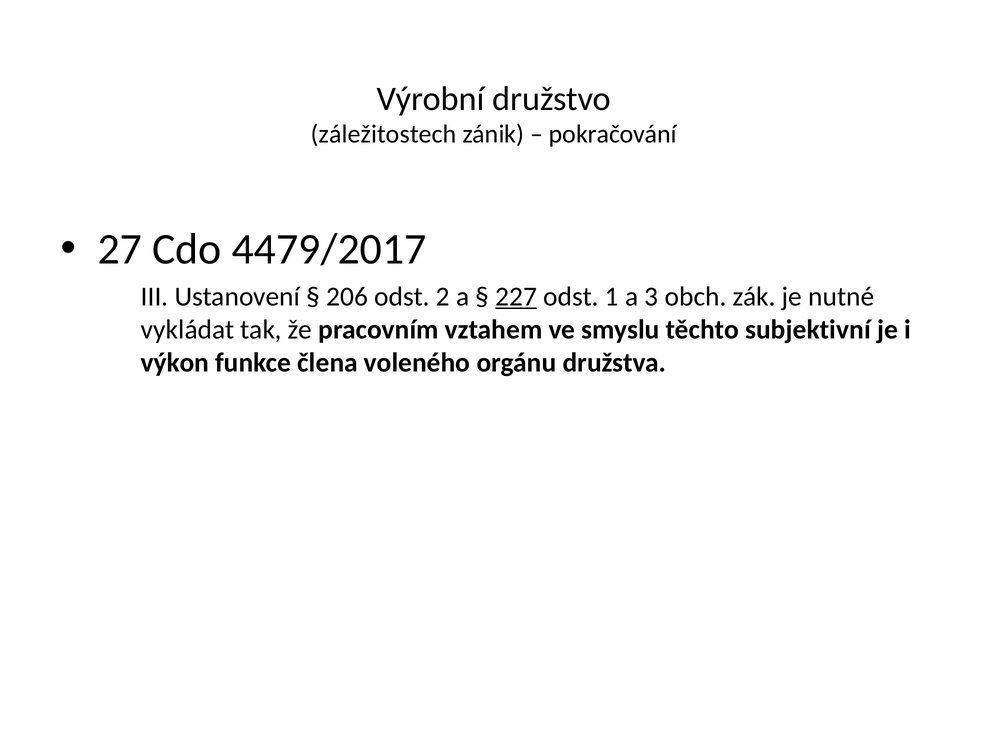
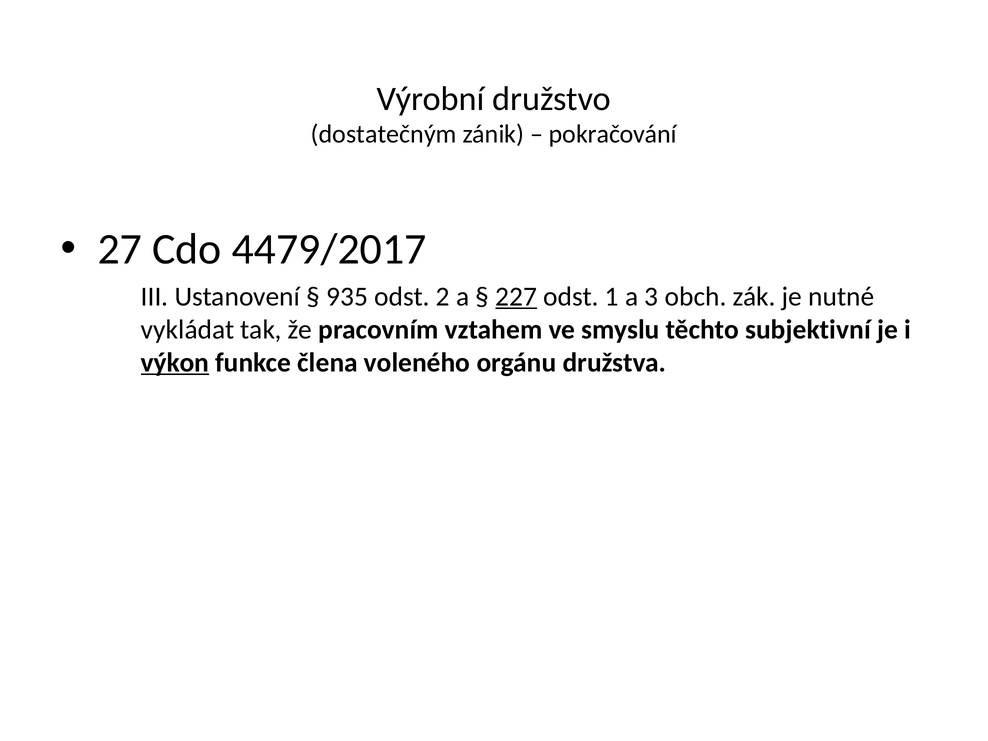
záležitostech: záležitostech -> dostatečným (384, 134)
206: 206 -> 935 (347, 297)
výkon underline: none -> present (175, 362)
